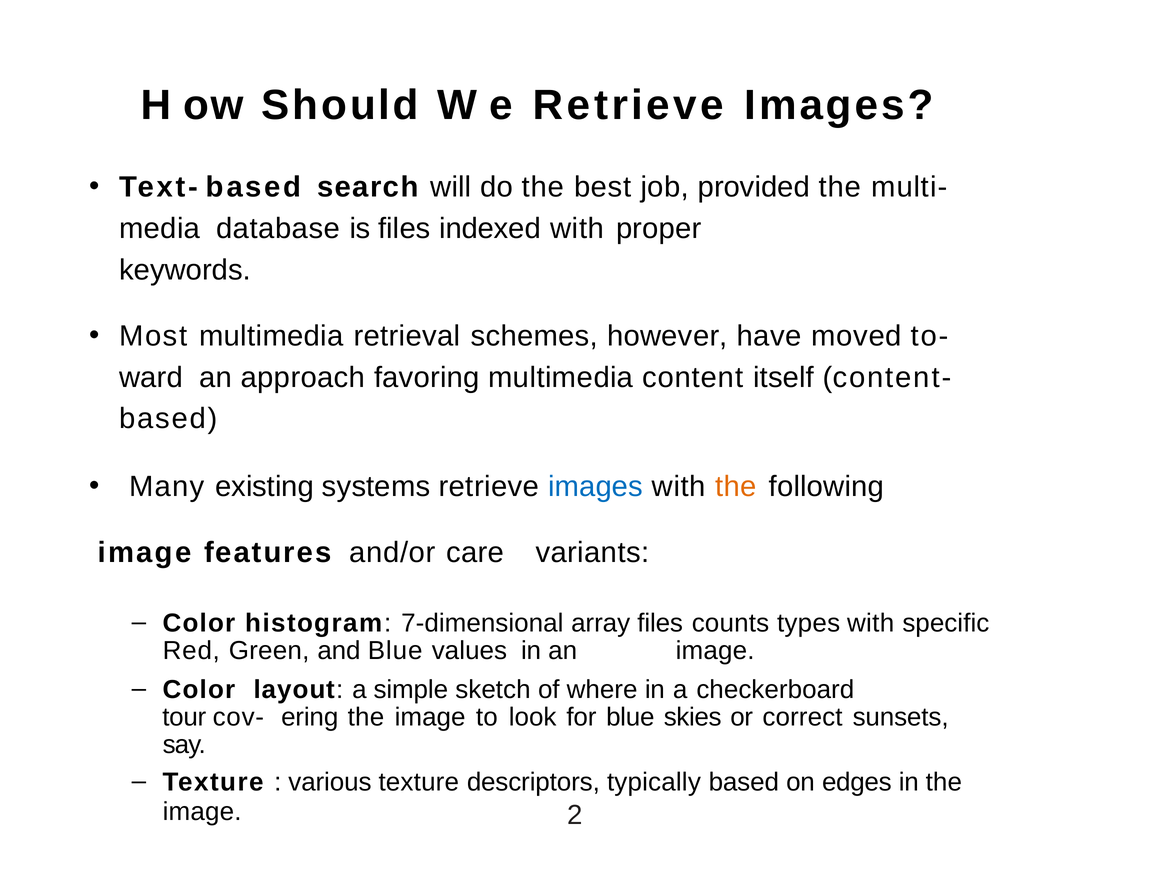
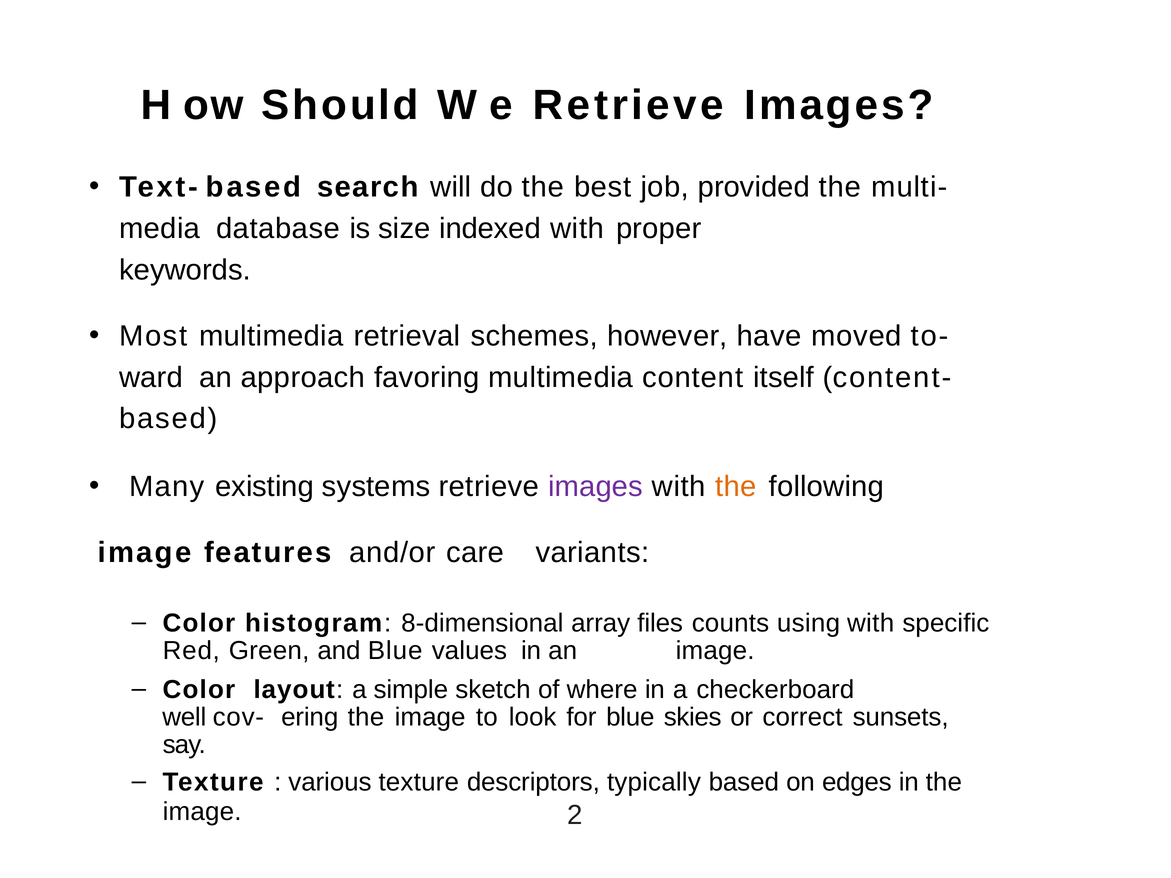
is files: files -> size (404, 229)
images colour: blue -> purple (596, 487)
7-dimensional: 7-dimensional -> 8-dimensional (482, 623)
types: types -> using (809, 623)
tour: tour -> well (184, 717)
